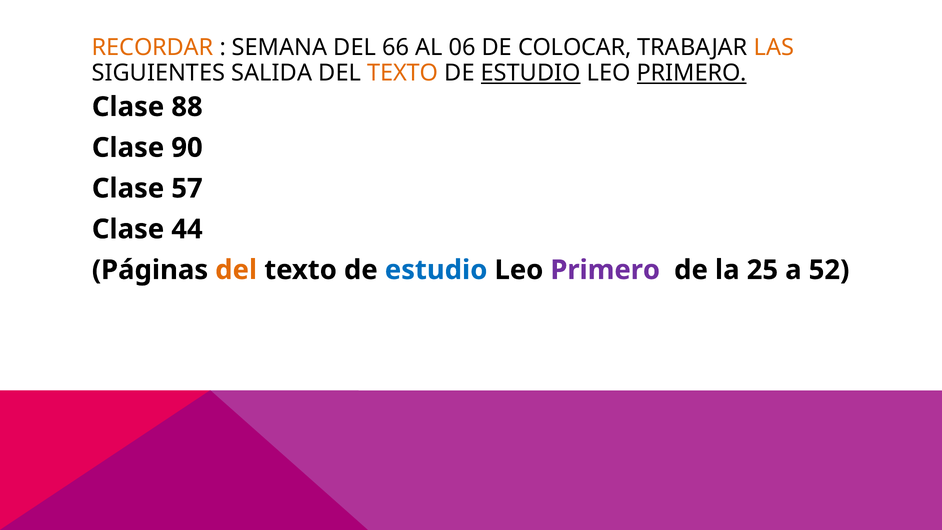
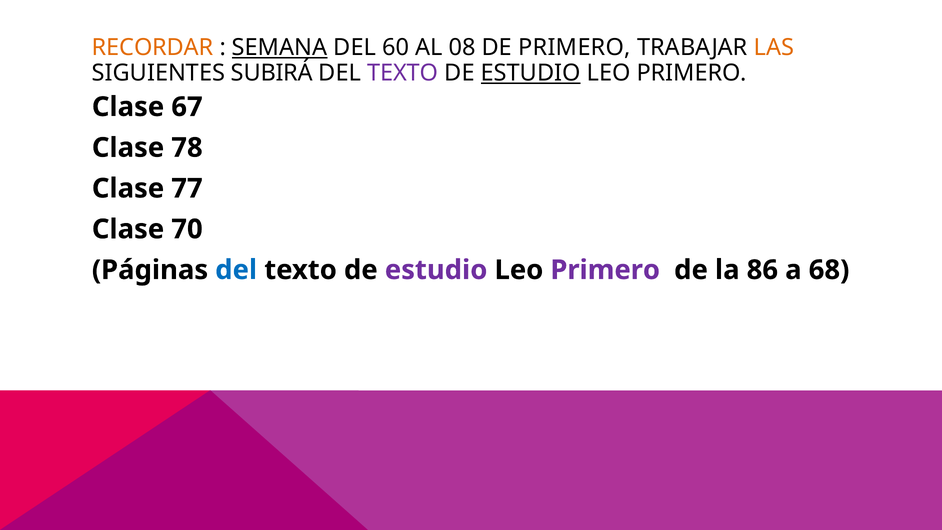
SEMANA underline: none -> present (280, 48)
66: 66 -> 60 (396, 48)
06: 06 -> 08 (462, 48)
DE COLOCAR: COLOCAR -> PRIMERO (575, 48)
SALIDA: SALIDA -> SUBIRÁ (272, 73)
TEXTO colour: orange -> purple (403, 73)
PRIMERO underline: present -> none (692, 73)
88: 88 -> 67 (187, 107)
90: 90 -> 78 (187, 148)
57: 57 -> 77 (187, 188)
44: 44 -> 70 (187, 229)
del colour: orange -> blue (236, 270)
estudio colour: blue -> purple (436, 270)
25: 25 -> 86 (762, 270)
52: 52 -> 68 (829, 270)
